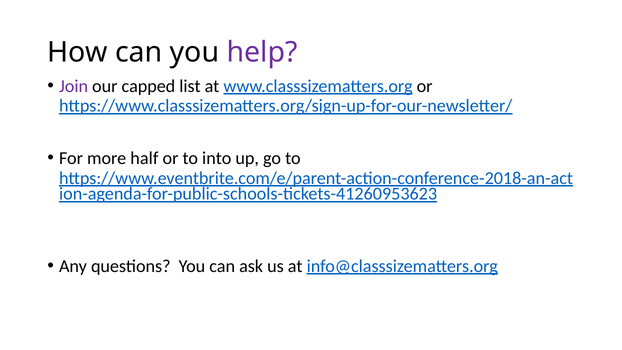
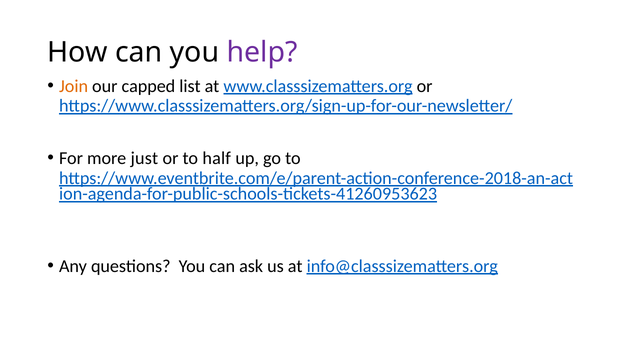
Join colour: purple -> orange (74, 86)
half: half -> just (144, 158)
into: into -> half (217, 158)
